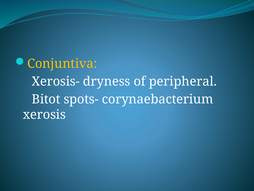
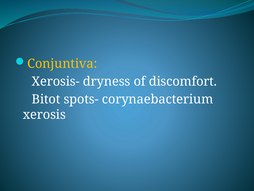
peripheral: peripheral -> discomfort (183, 81)
